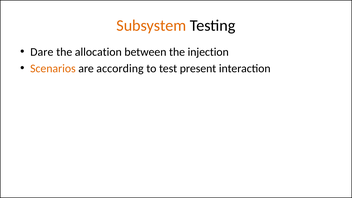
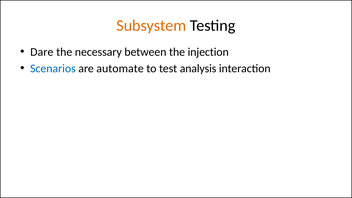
allocation: allocation -> necessary (98, 52)
Scenarios colour: orange -> blue (53, 68)
according: according -> automate (120, 68)
present: present -> analysis (198, 68)
